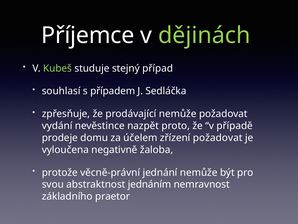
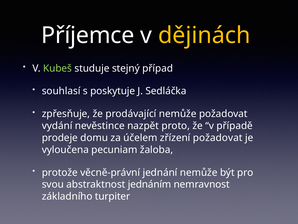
dějinách colour: light green -> yellow (204, 35)
případem: případem -> poskytuje (113, 91)
negativně: negativně -> pecuniam (114, 149)
praetor: praetor -> turpiter (113, 196)
